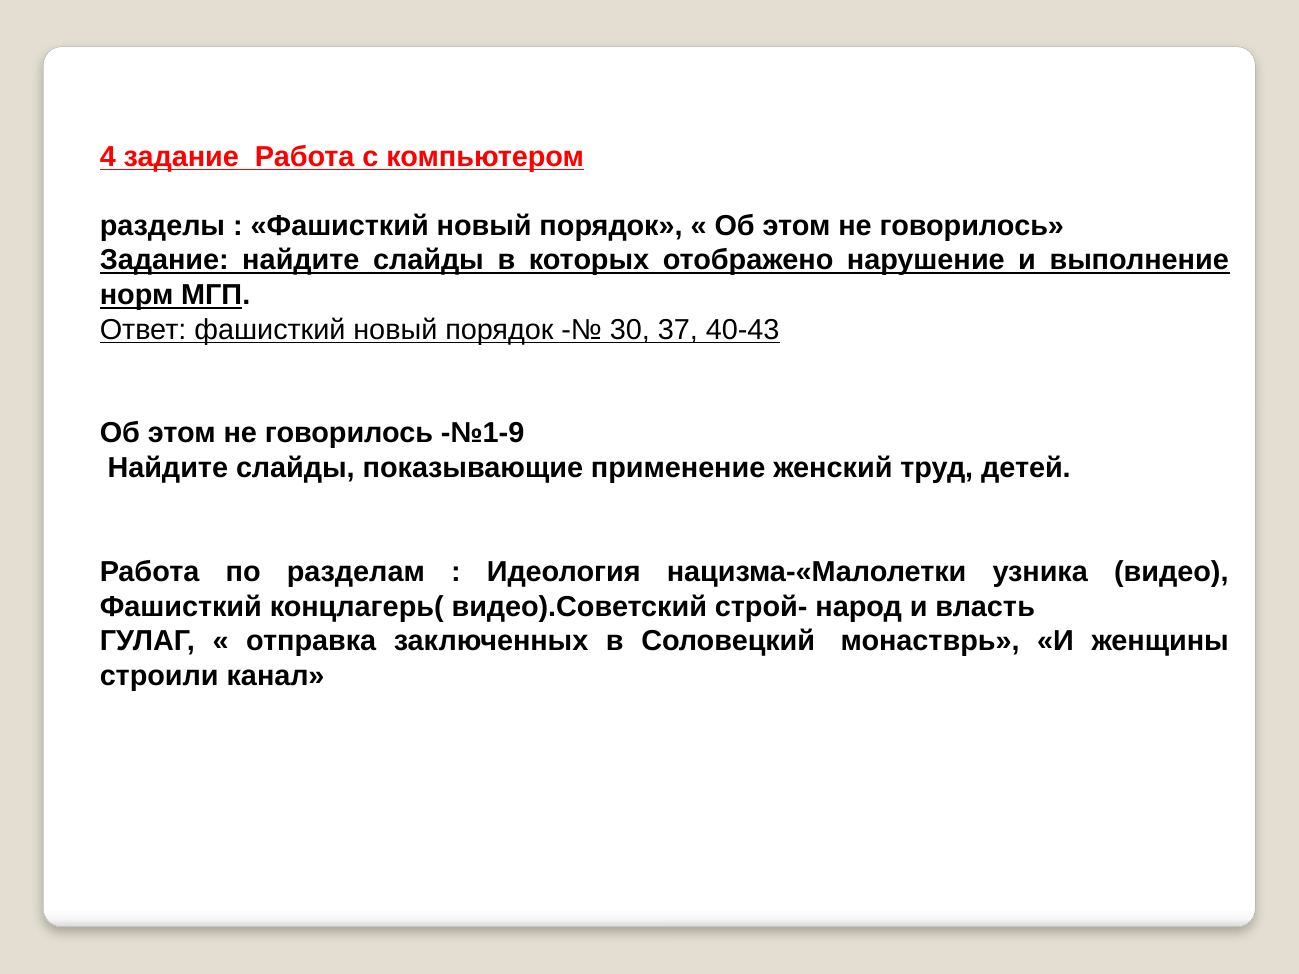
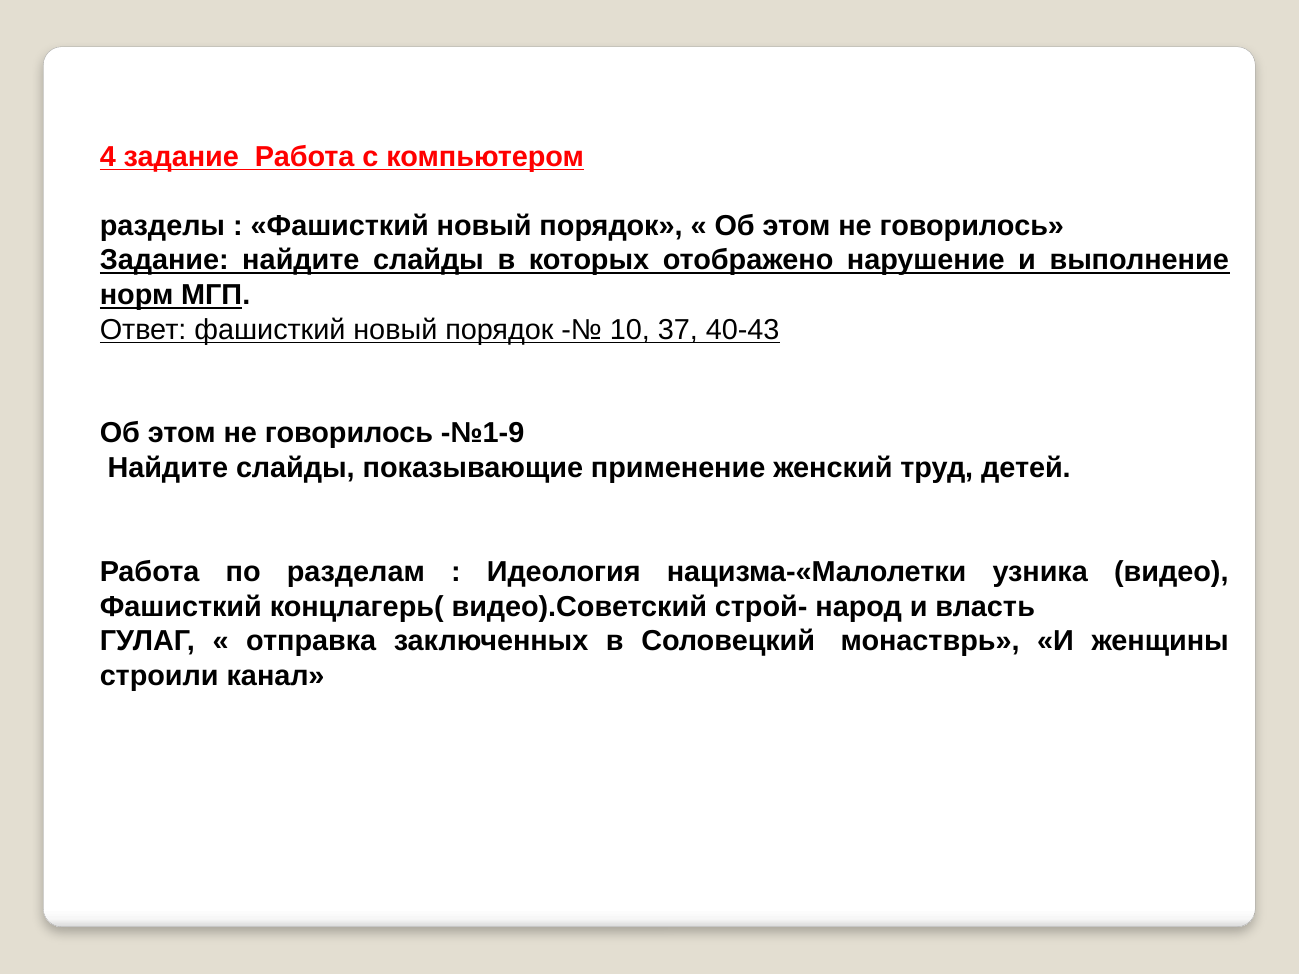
30: 30 -> 10 (630, 330)
